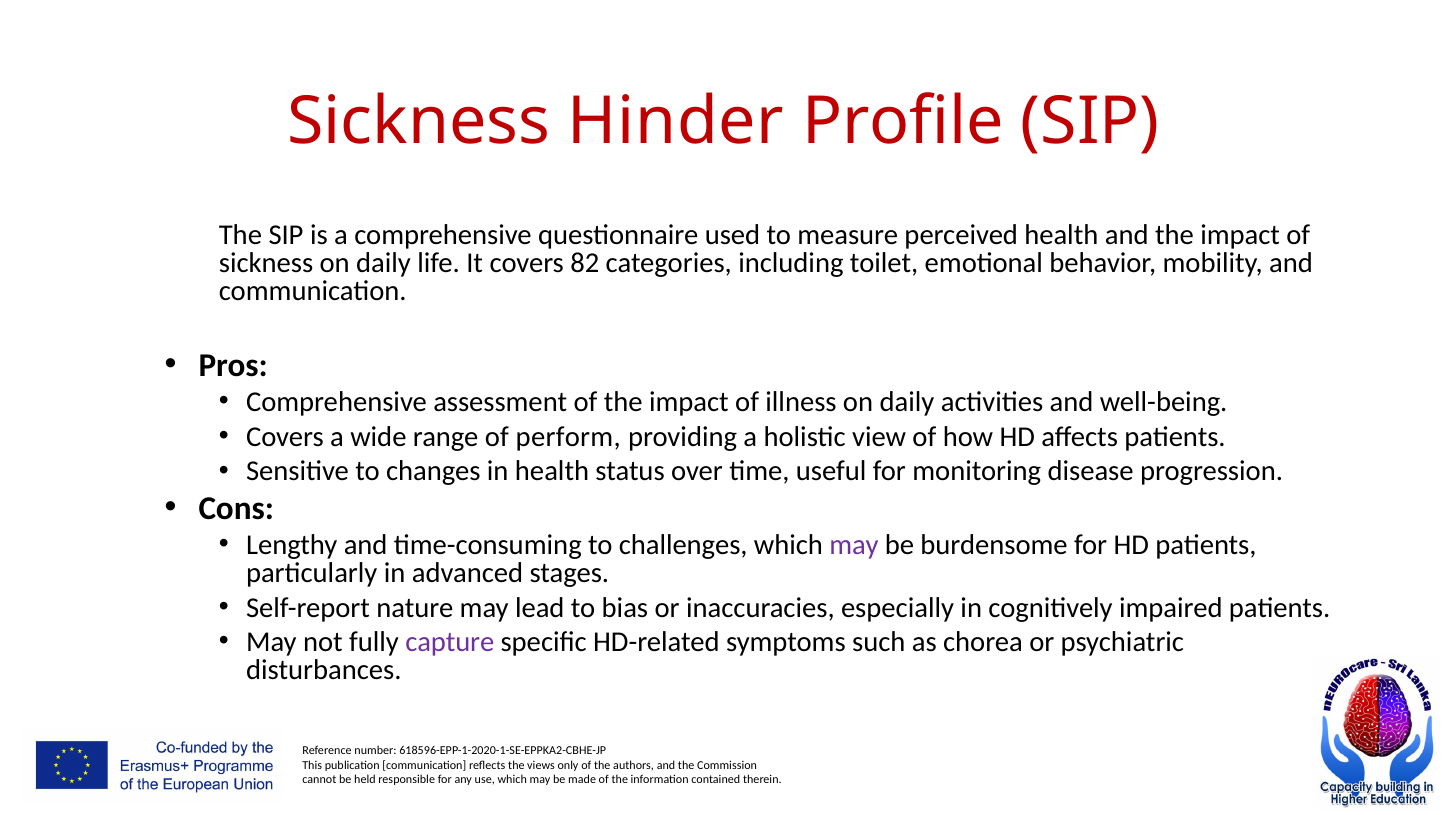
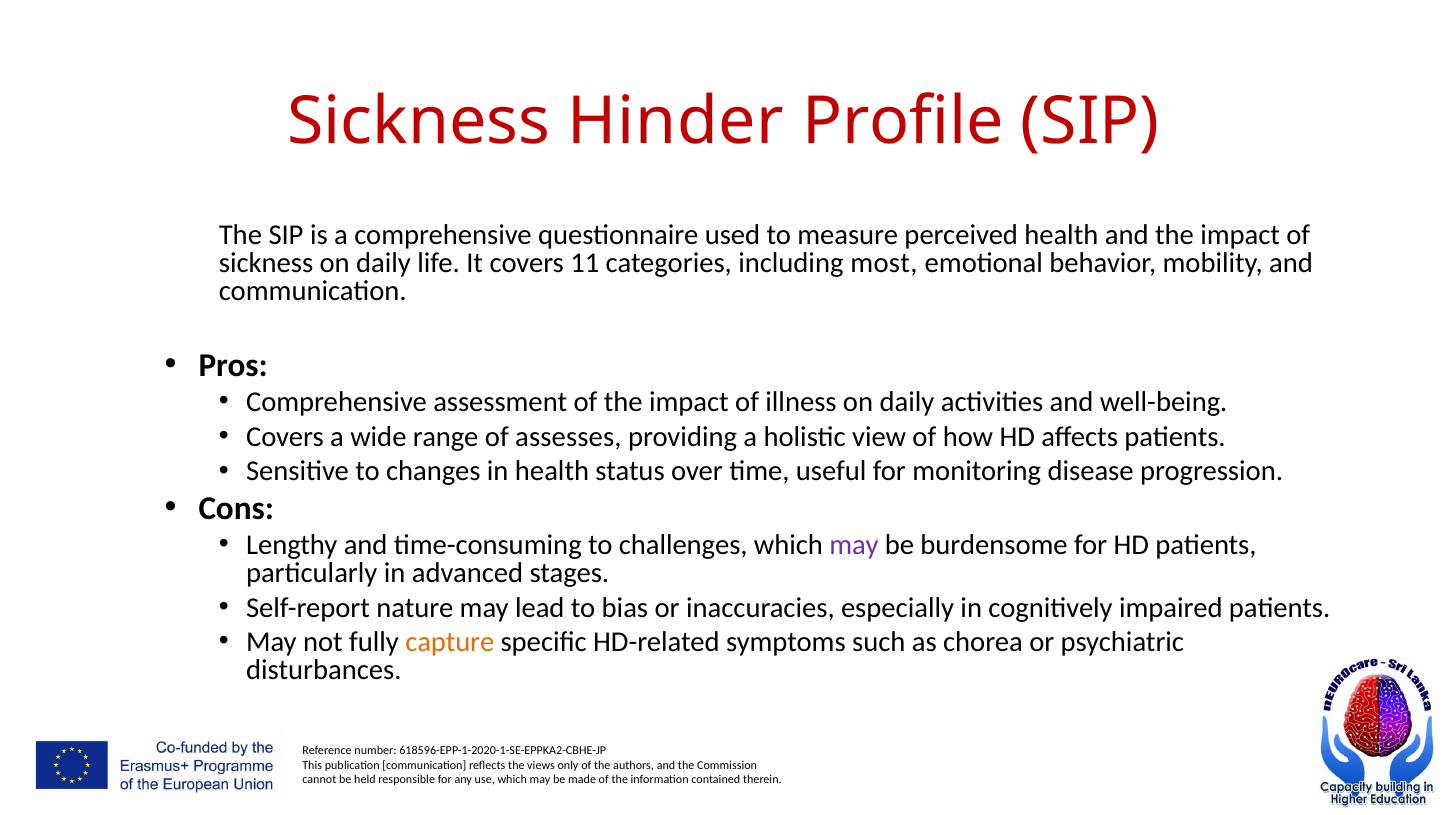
82: 82 -> 11 (585, 263)
toilet: toilet -> most (884, 263)
perform: perform -> assesses (568, 437)
capture colour: purple -> orange (450, 642)
